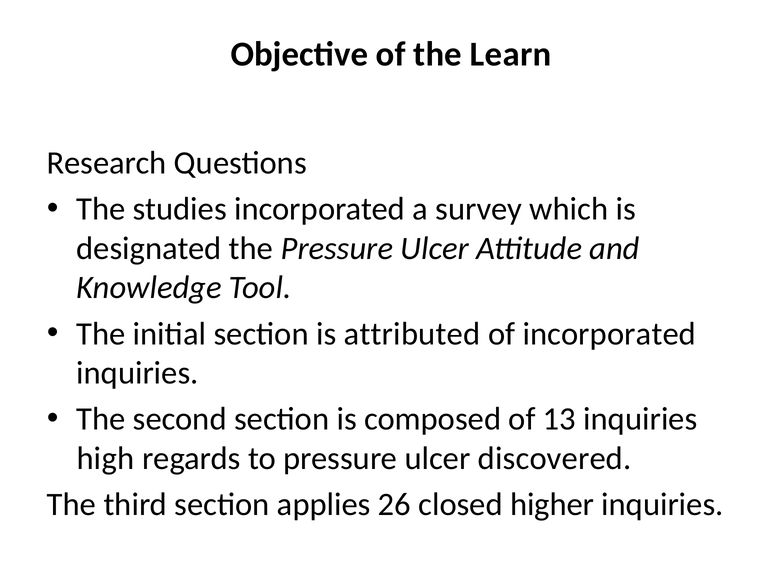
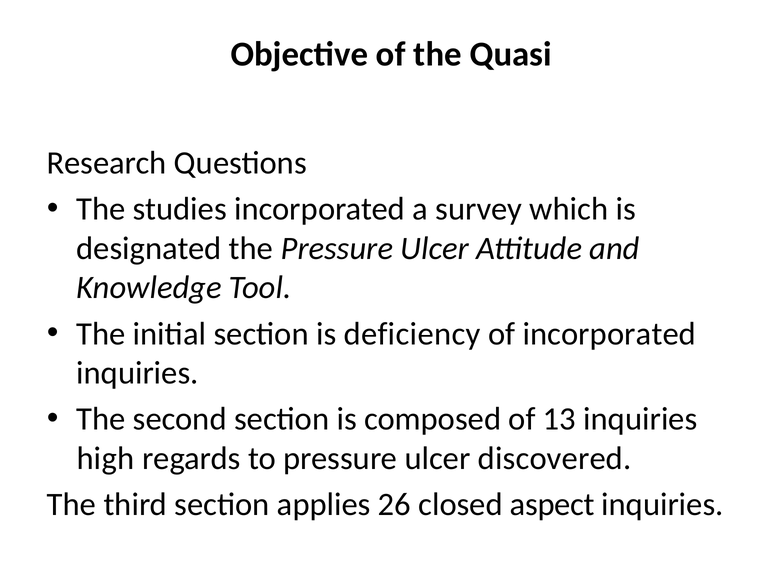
Learn: Learn -> Quasi (511, 54)
attributed: attributed -> deficiency (412, 333)
higher: higher -> aspect (552, 504)
